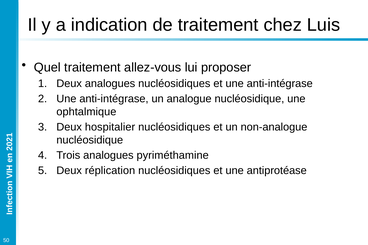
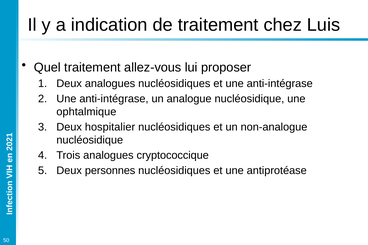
pyriméthamine: pyriméthamine -> cryptococcique (173, 156)
réplication: réplication -> personnes (110, 171)
